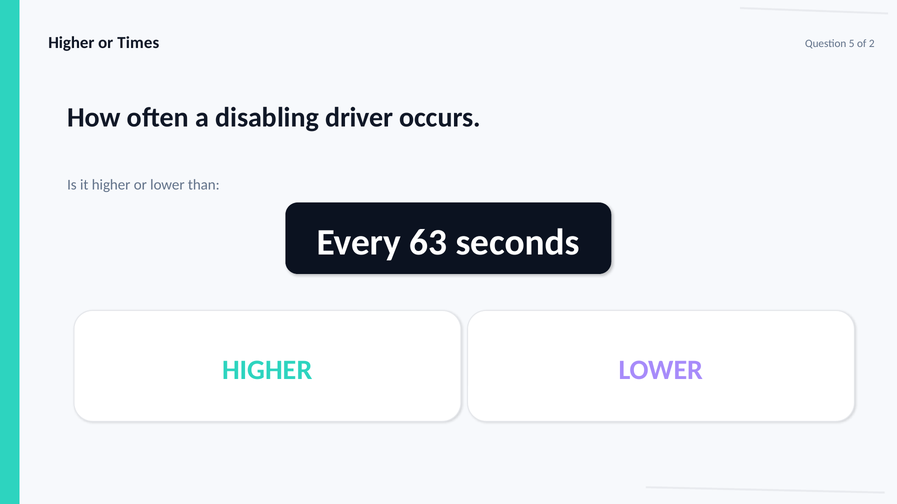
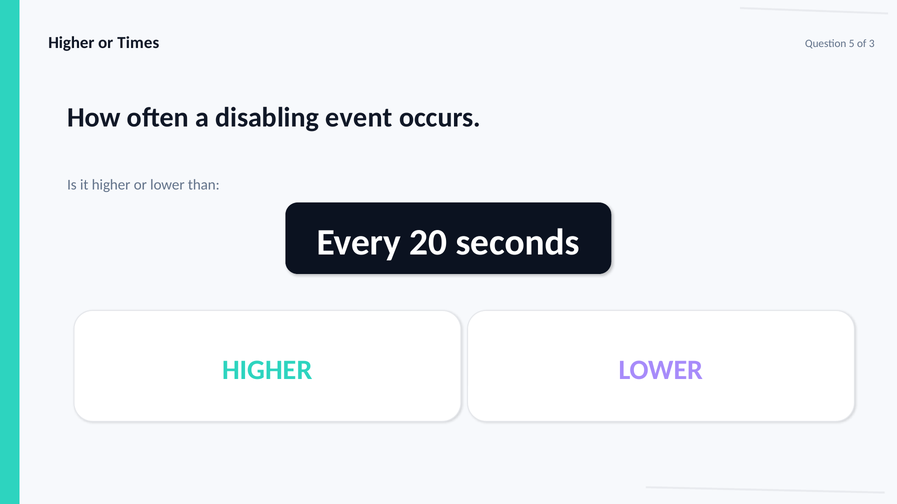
2: 2 -> 3 (872, 43)
driver: driver -> event (359, 118)
63: 63 -> 20 (428, 243)
